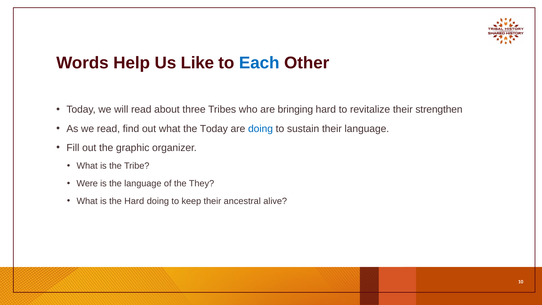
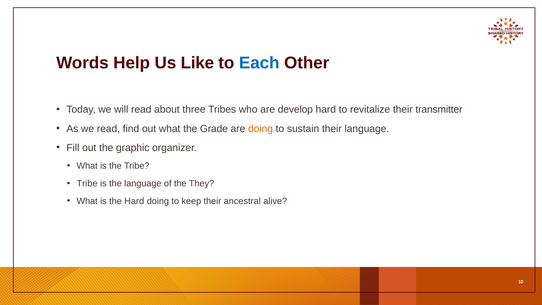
bringing: bringing -> develop (295, 110)
strengthen: strengthen -> transmitter (439, 110)
the Today: Today -> Grade (214, 129)
doing colour: blue -> orange (261, 129)
Were: Were -> Tribe (87, 183)
